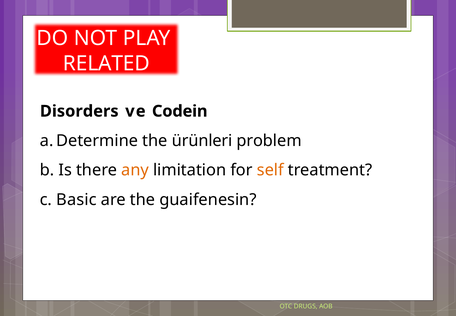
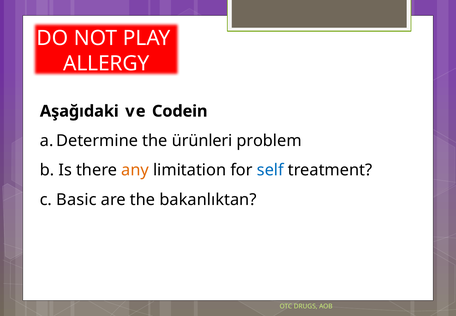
RELATED: RELATED -> ALLERGY (106, 63)
Disorders: Disorders -> Aşağıdaki (79, 111)
self colour: orange -> blue (270, 170)
guaifenesin: guaifenesin -> bakanlıktan (208, 200)
